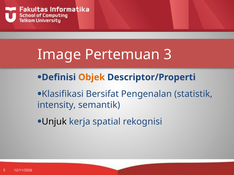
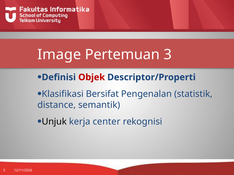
Objek colour: orange -> red (92, 77)
intensity: intensity -> distance (57, 105)
spatial: spatial -> center (107, 122)
